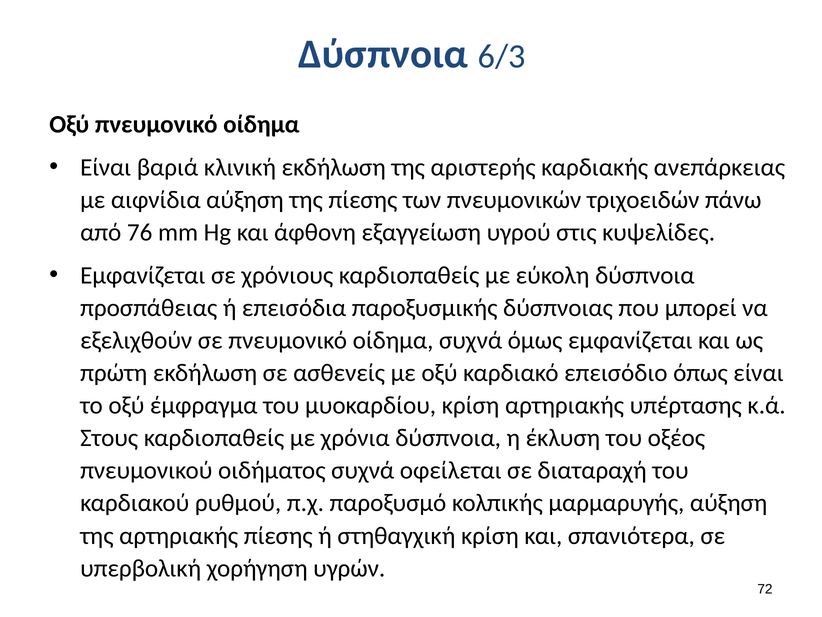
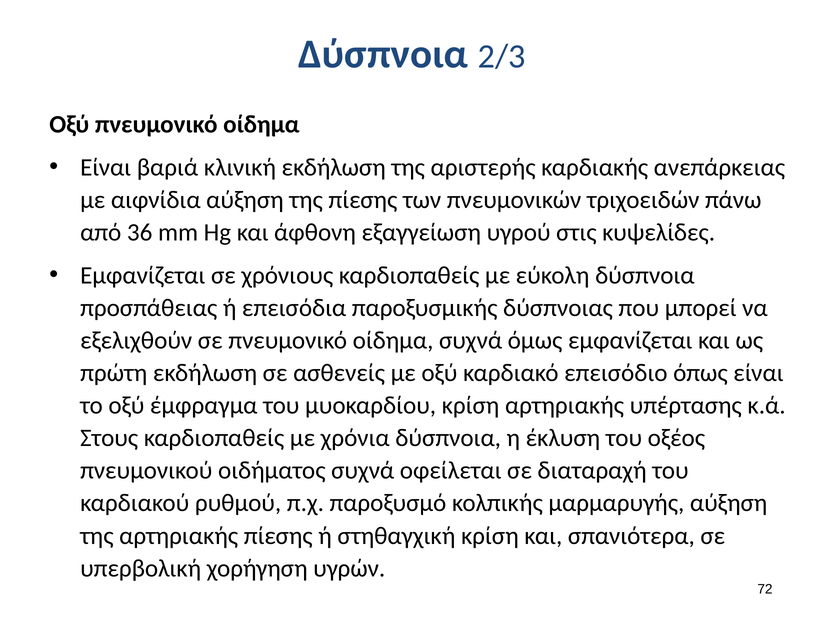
6/3: 6/3 -> 2/3 (502, 56)
76: 76 -> 36 (140, 232)
